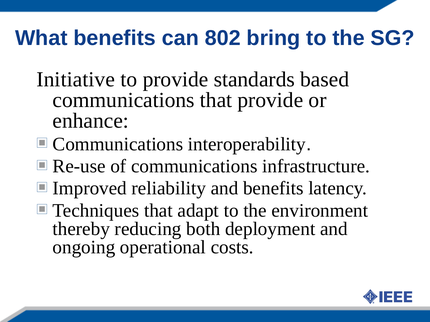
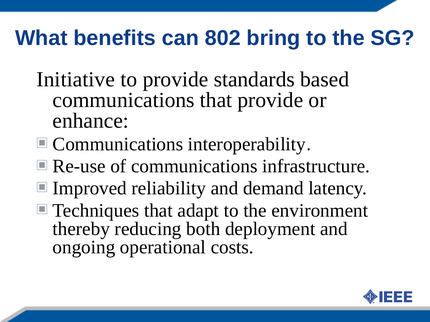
and benefits: benefits -> demand (273, 189)
